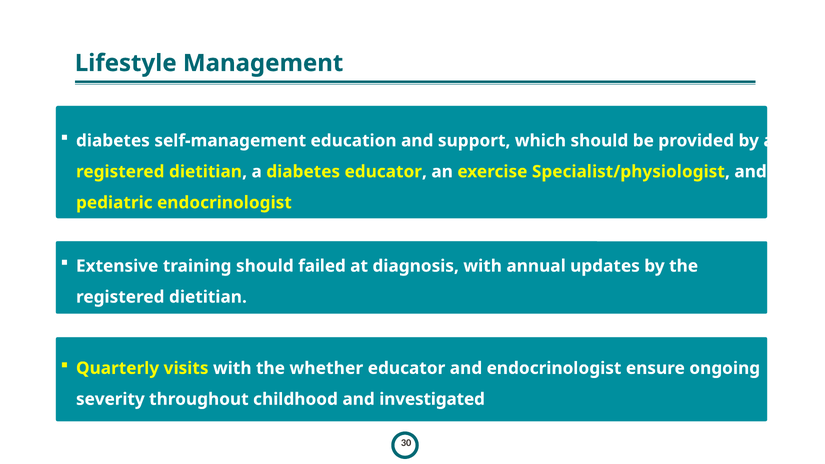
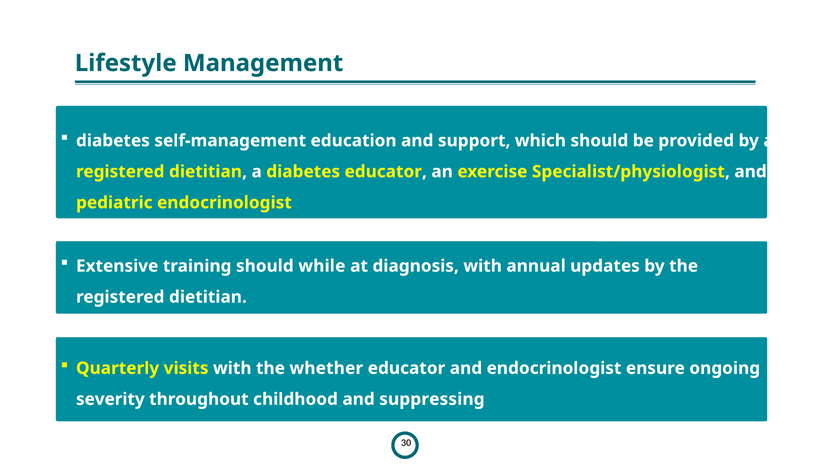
failed: failed -> while (322, 266)
investigated: investigated -> suppressing (432, 399)
